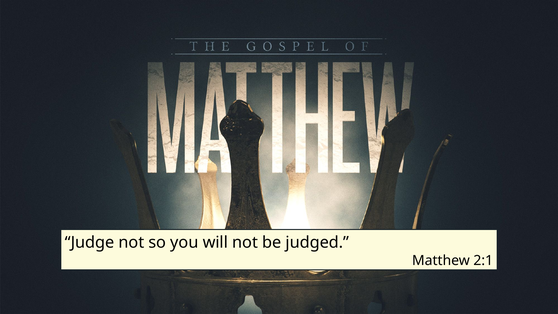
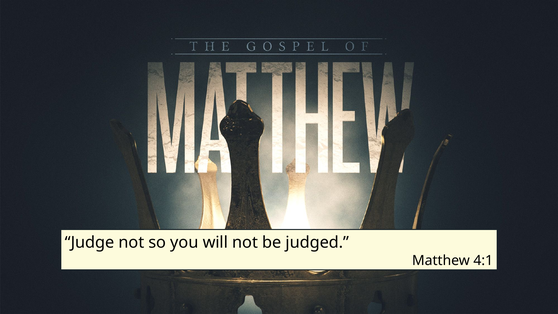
2:1: 2:1 -> 4:1 (483, 260)
